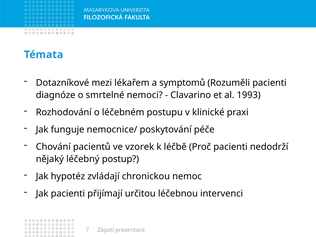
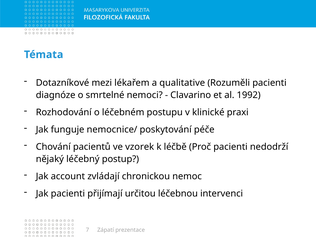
symptomů: symptomů -> qualitative (182, 83)
1993: 1993 -> 1992 (249, 95)
hypotéz: hypotéz -> account (68, 176)
